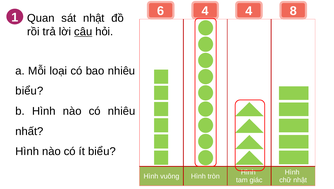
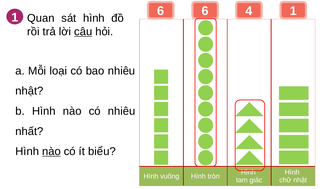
6 4: 4 -> 6 (205, 11)
4 8: 8 -> 1 (293, 11)
sát nhật: nhật -> hình (94, 18)
biểu: biểu -> nhật (29, 91)
nào underline: none -> present (51, 151)
